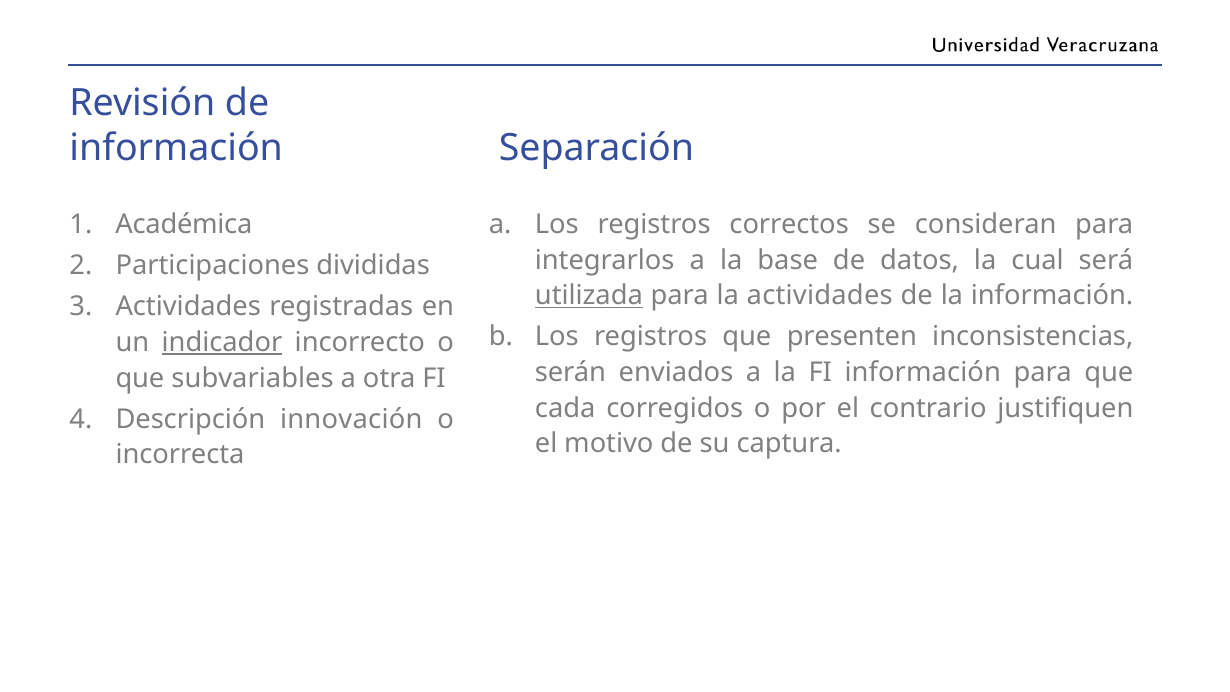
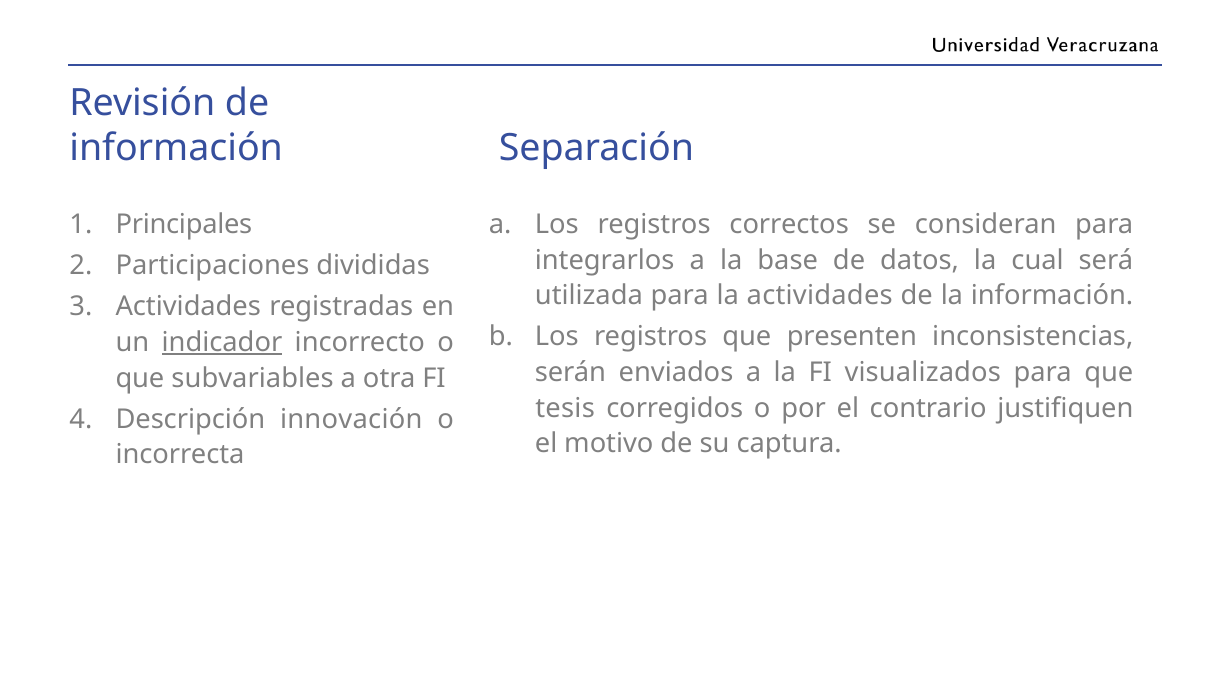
Académica: Académica -> Principales (184, 225)
utilizada underline: present -> none (589, 296)
FI información: información -> visualizados (923, 372)
cada: cada -> tesis (565, 408)
